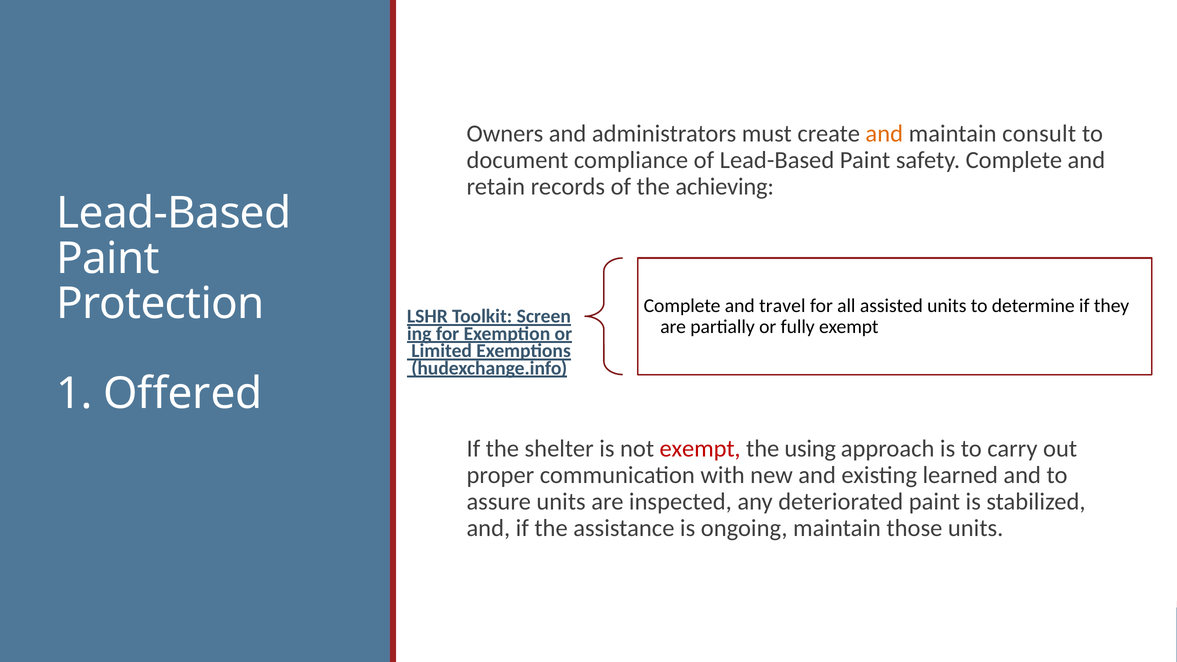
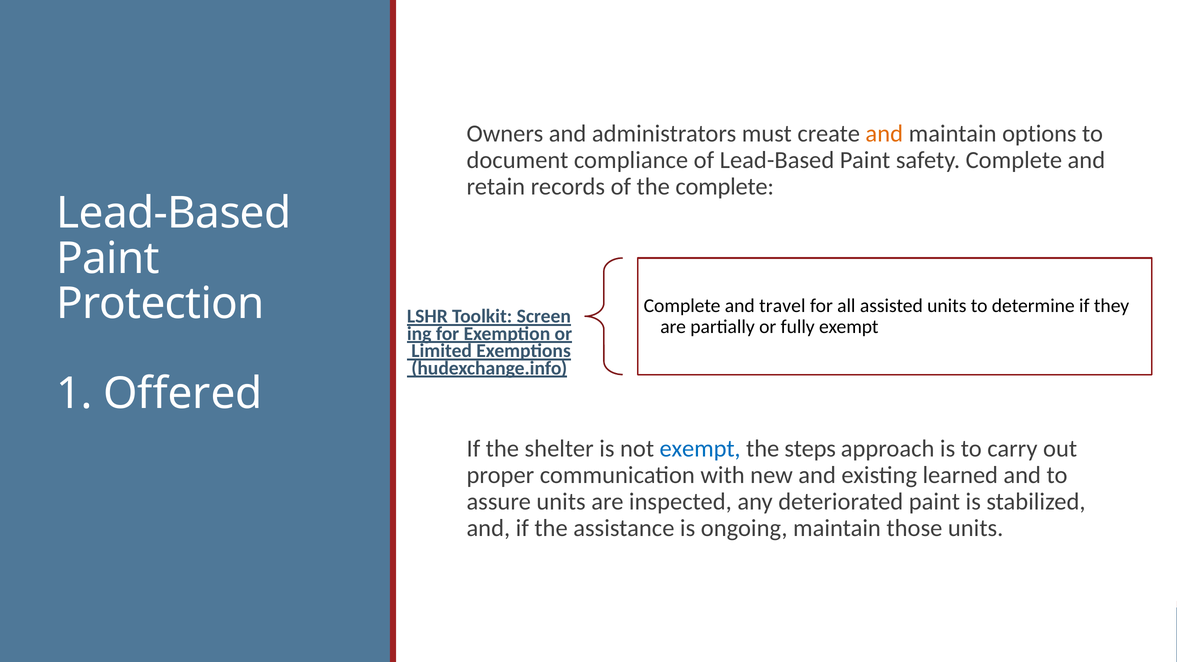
consult: consult -> options (1039, 134)
the achieving: achieving -> complete (725, 187)
exempt colour: red -> blue (700, 449)
using: using -> steps (810, 449)
